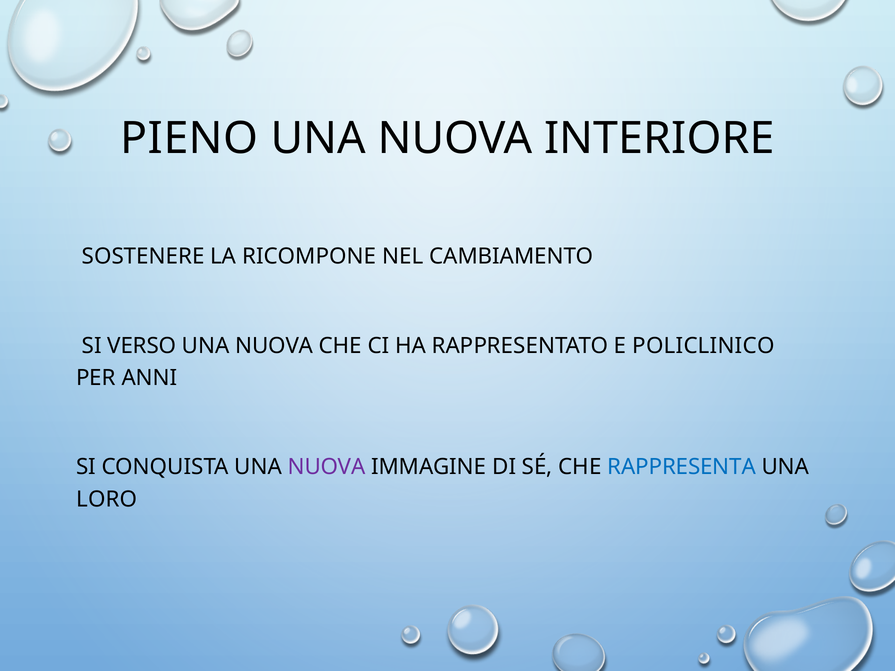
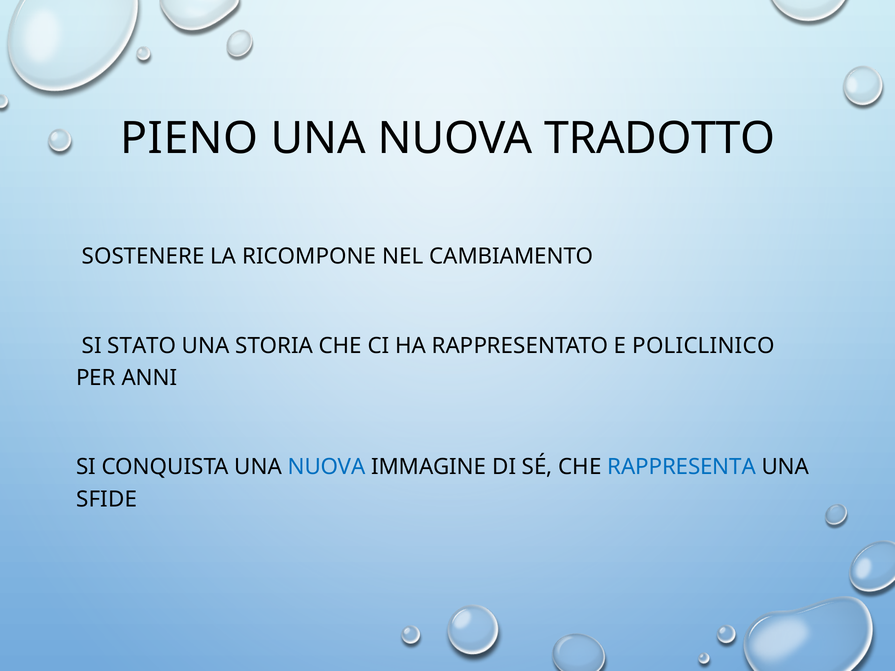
INTERIORE: INTERIORE -> TRADOTTO (660, 138)
VERSO: VERSO -> STATO (142, 346)
NUOVA: NUOVA -> STORIA (274, 346)
NUOVA colour: purple -> blue (327, 467)
LORO: LORO -> SFIDE (107, 499)
